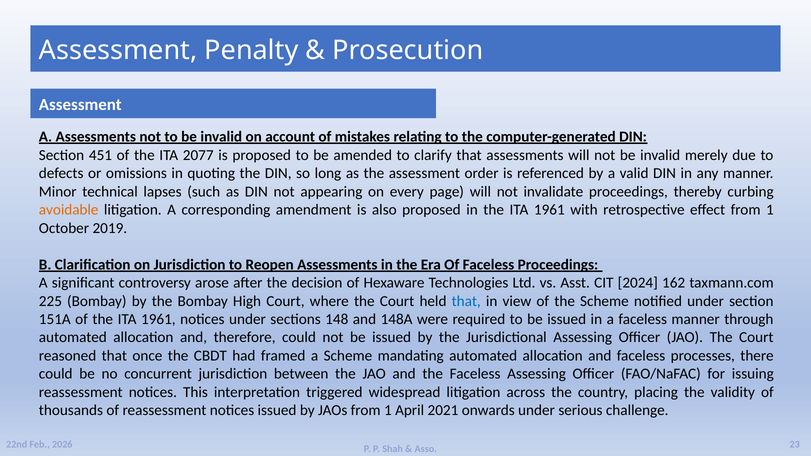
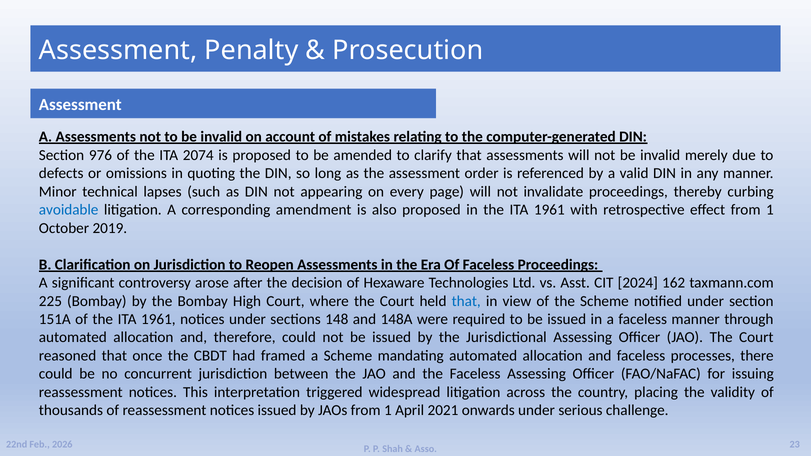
451: 451 -> 976 (100, 155)
2077: 2077 -> 2074 (198, 155)
avoidable colour: orange -> blue (69, 210)
